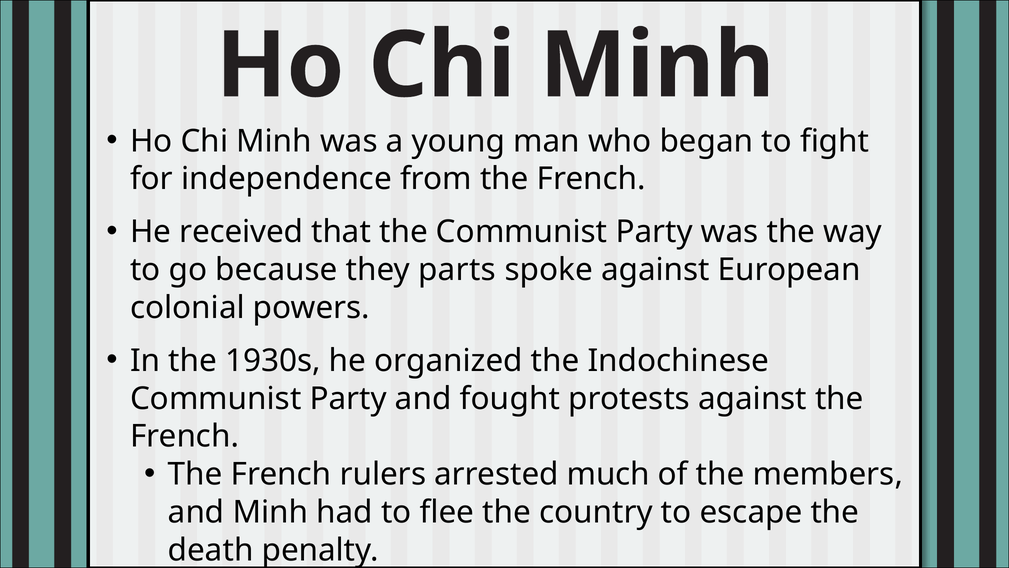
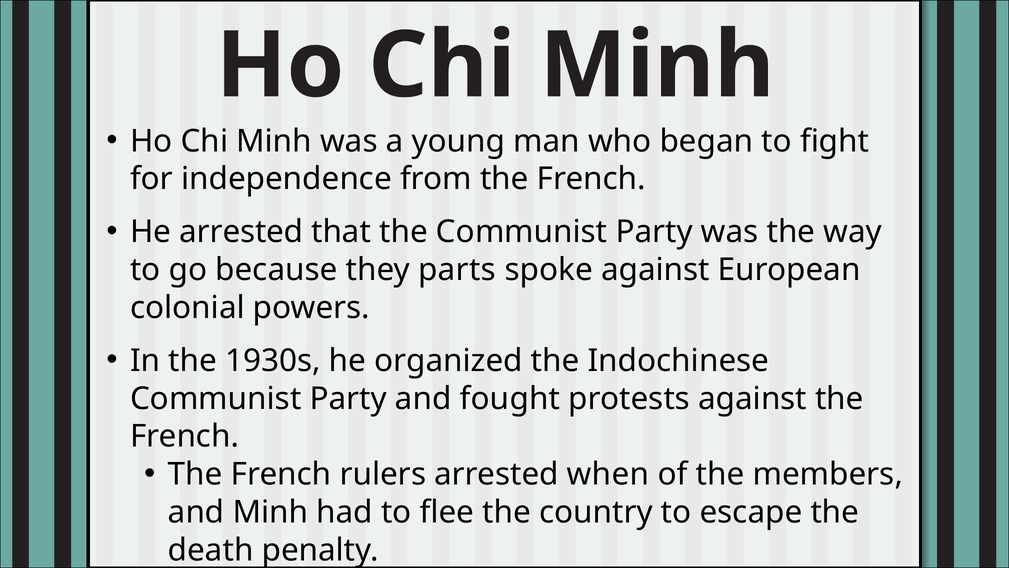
He received: received -> arrested (241, 232)
much: much -> when (608, 474)
